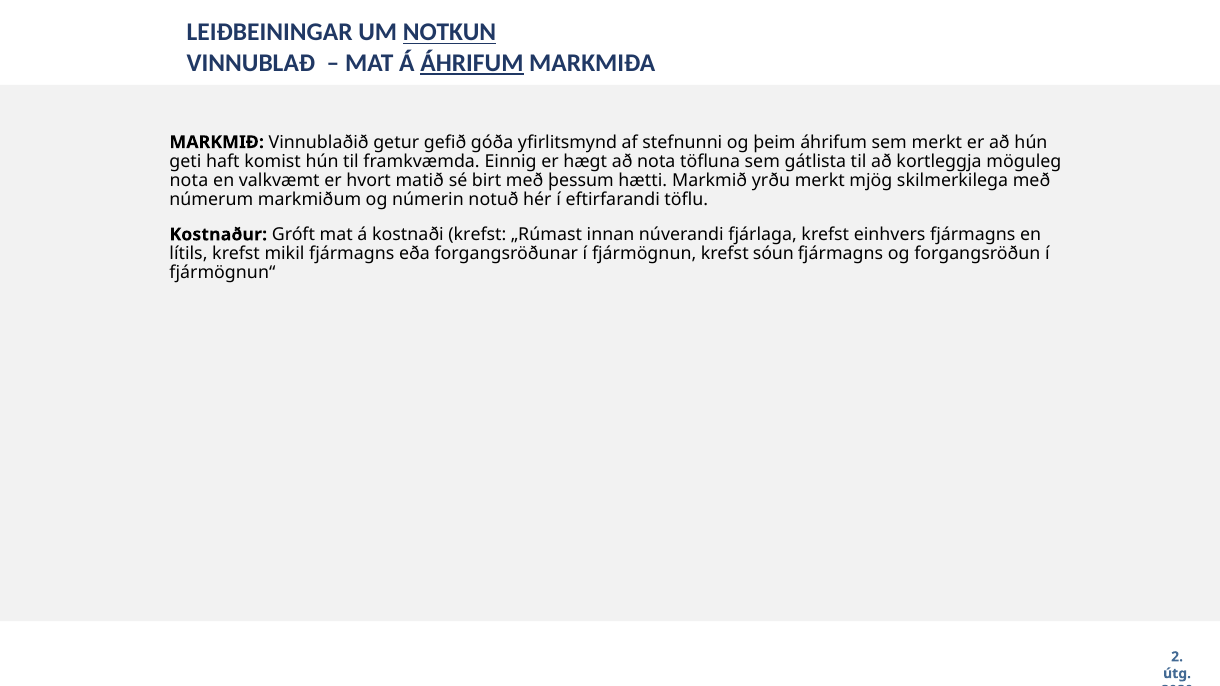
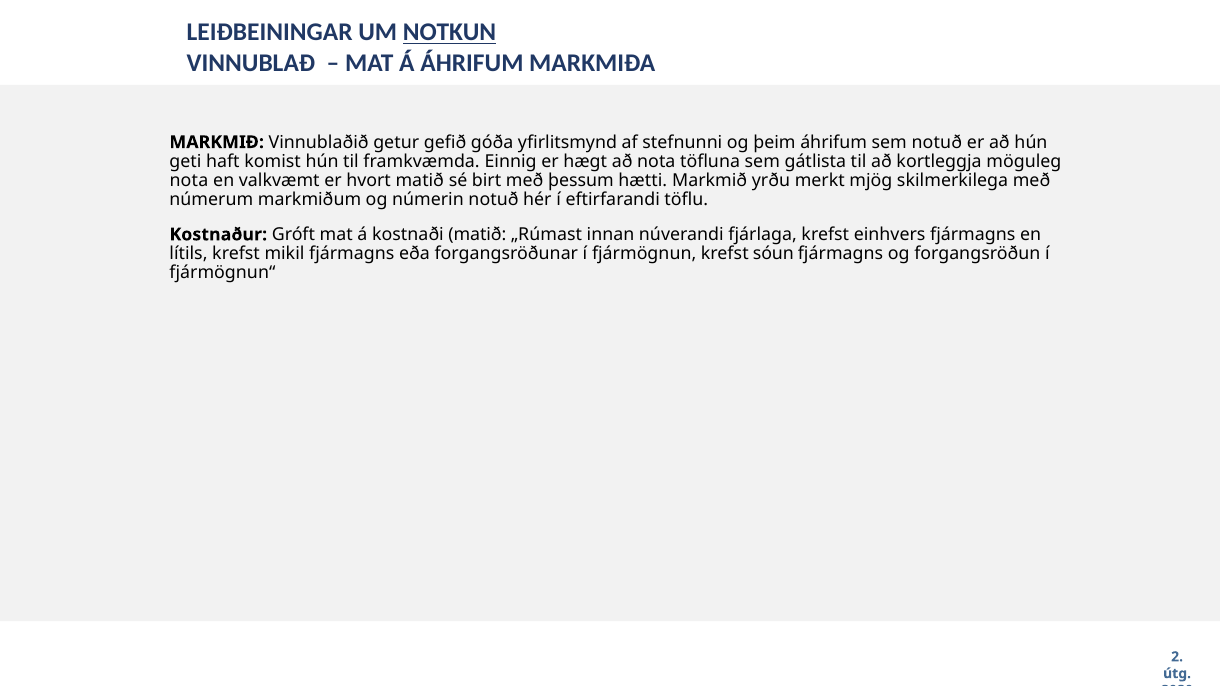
ÁHRIFUM underline: present -> none (472, 63)
sem merkt: merkt -> notuð (937, 142)
kostnaði krefst: krefst -> matið (477, 235)
